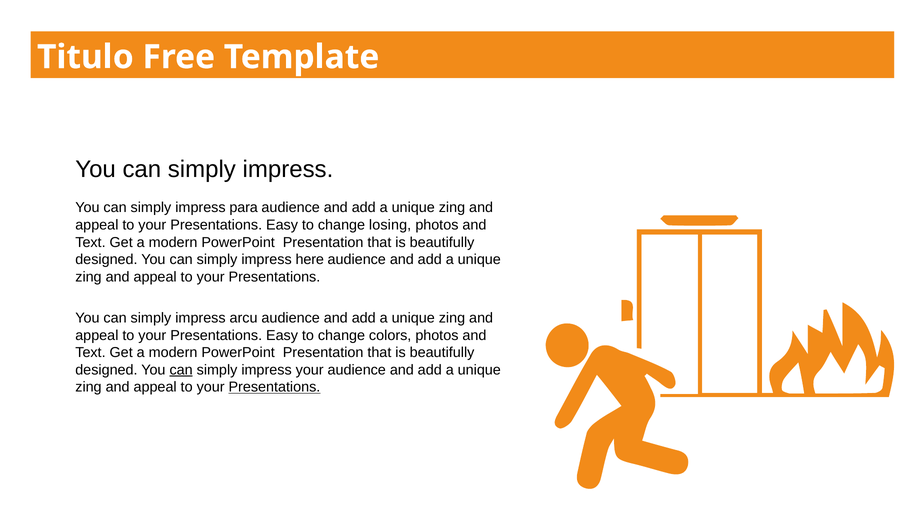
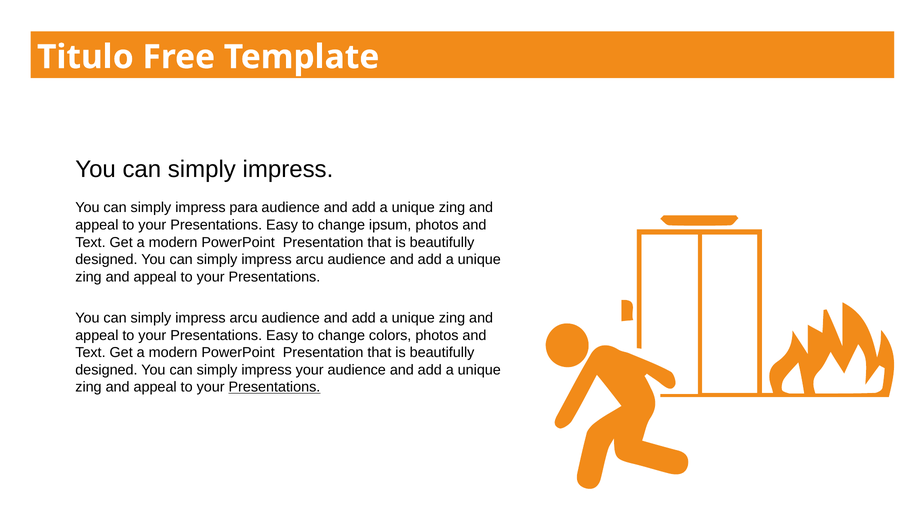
losing: losing -> ipsum (390, 225)
here: here -> arcu (310, 260)
can underline: present -> none (181, 370)
